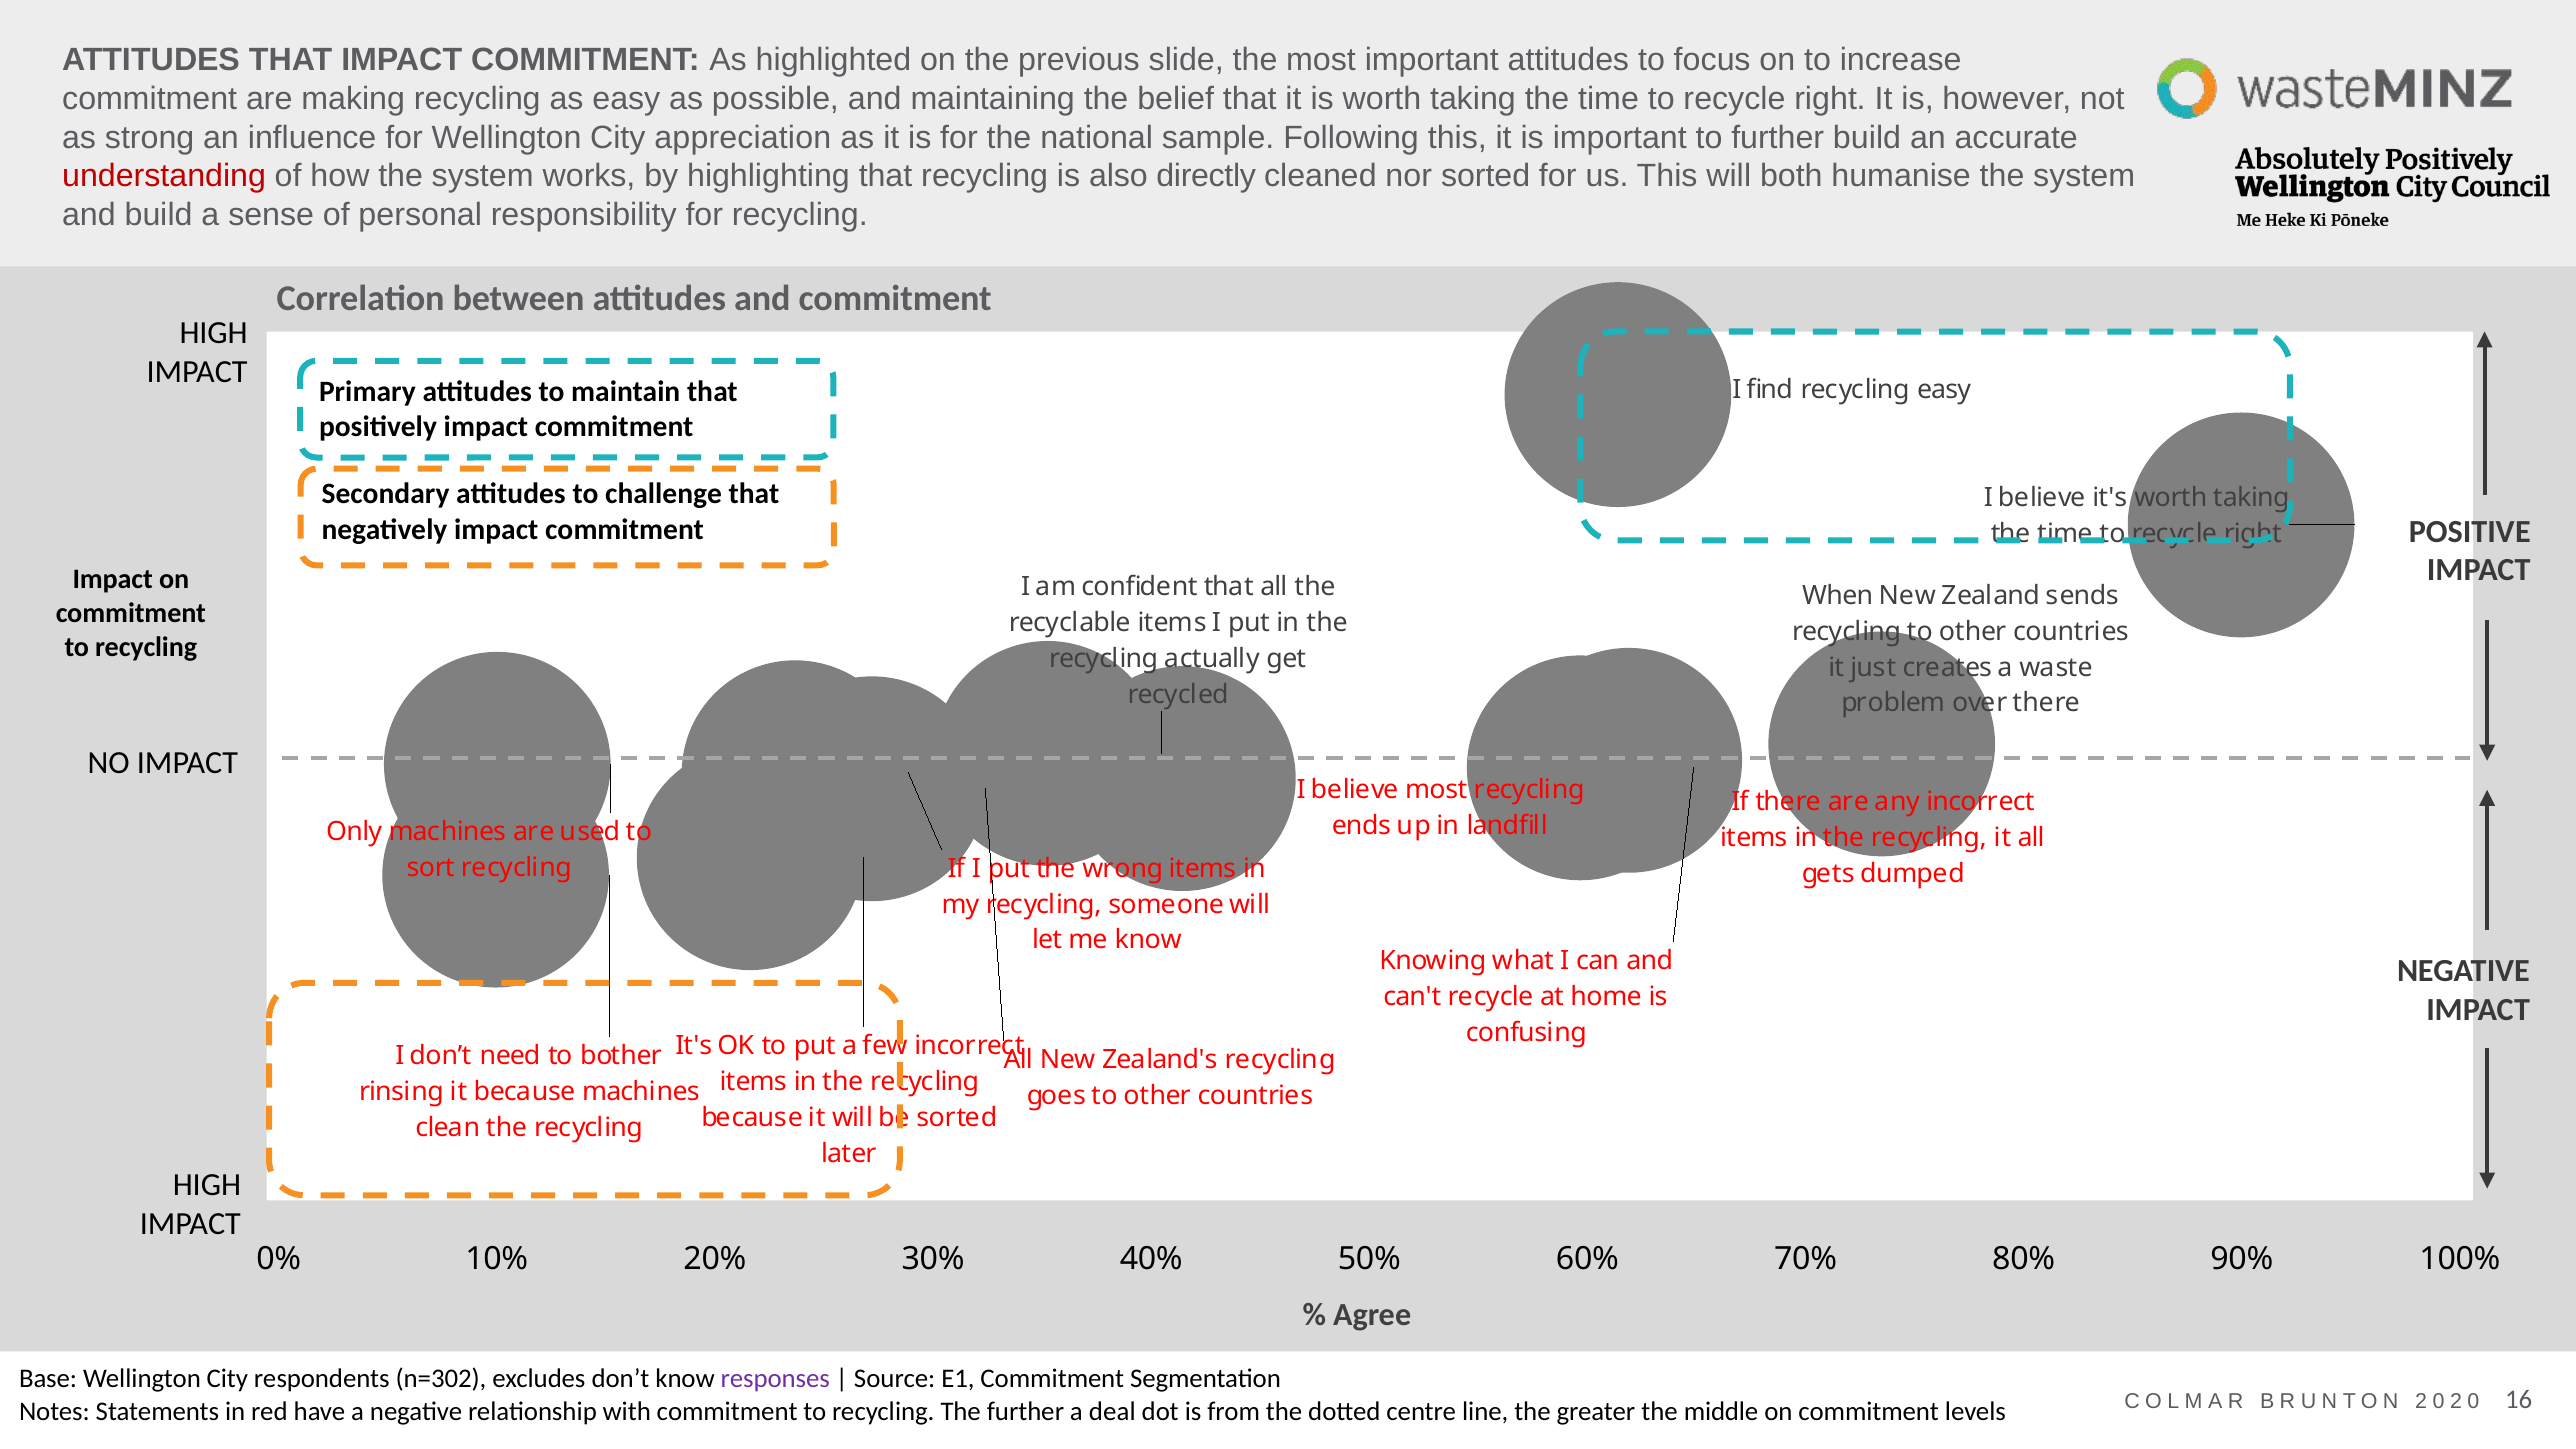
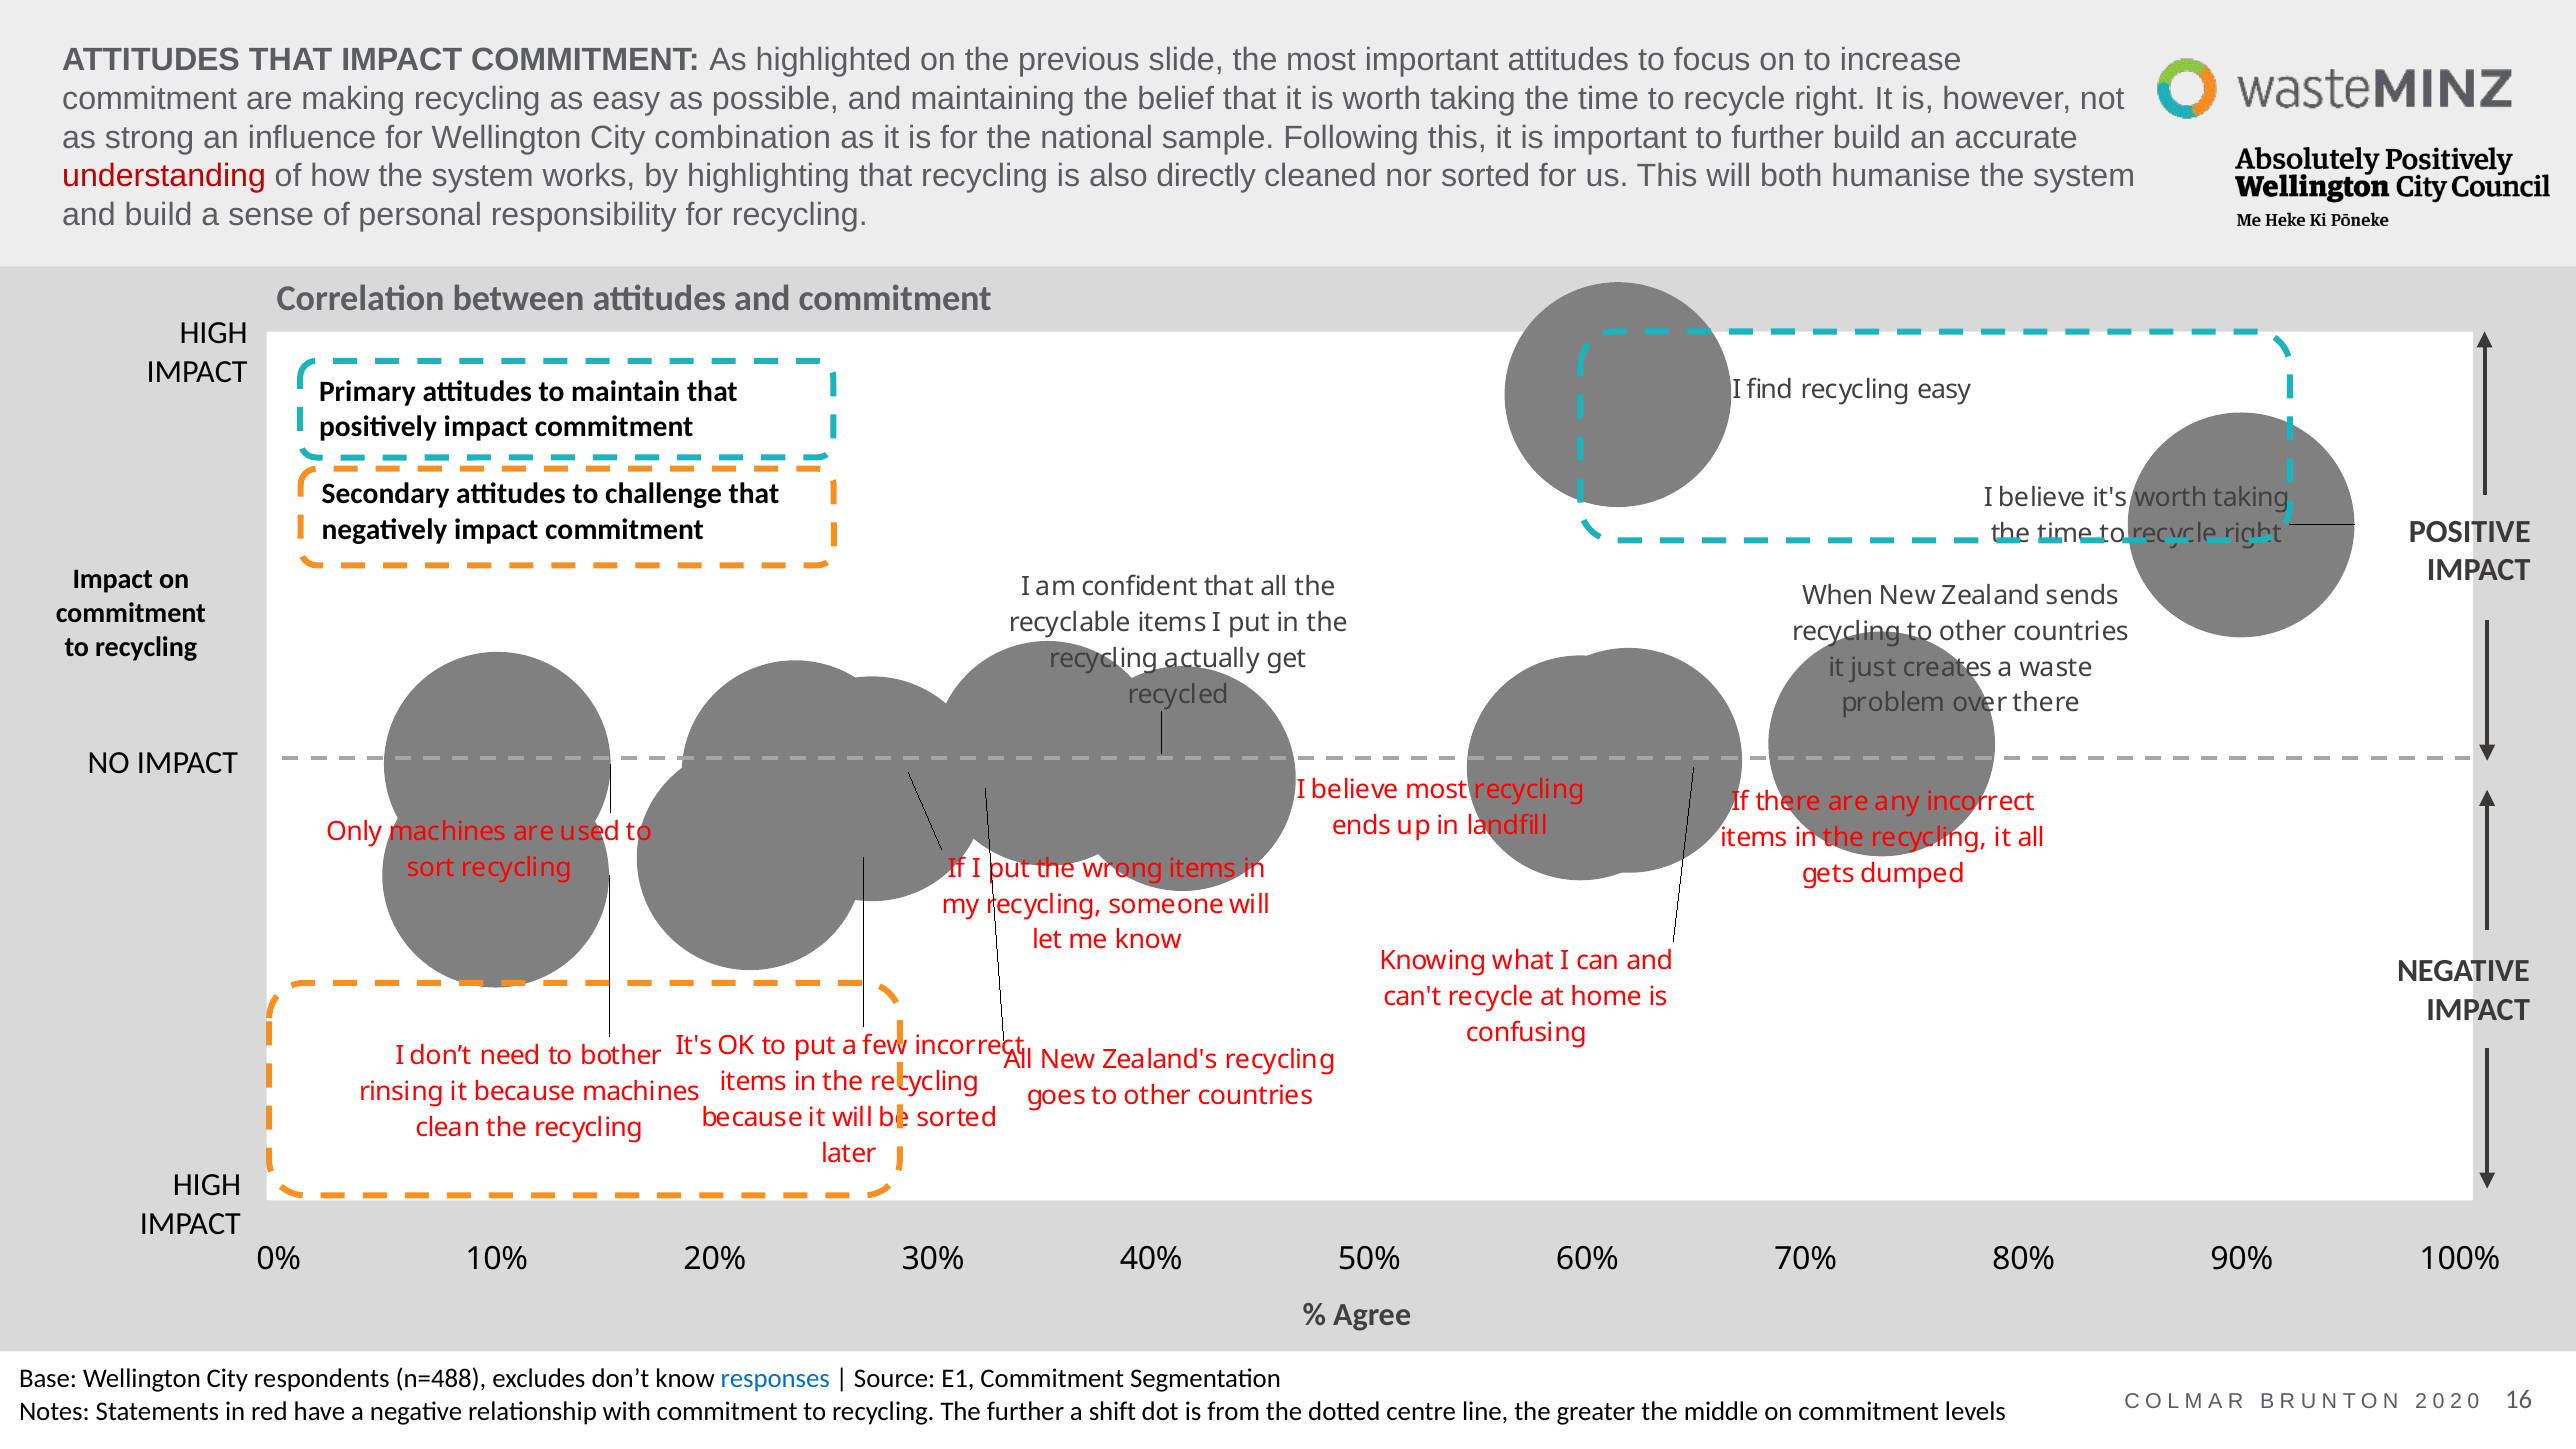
appreciation: appreciation -> combination (743, 138)
n=302: n=302 -> n=488 (441, 1379)
responses colour: purple -> blue (775, 1379)
deal: deal -> shift (1112, 1411)
